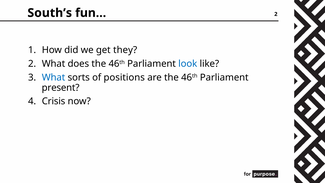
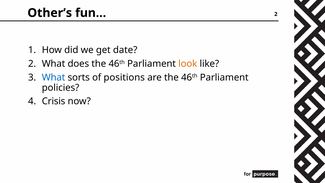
South’s: South’s -> Other’s (50, 13)
they: they -> date (125, 50)
look colour: blue -> orange (188, 64)
present: present -> policies (61, 88)
